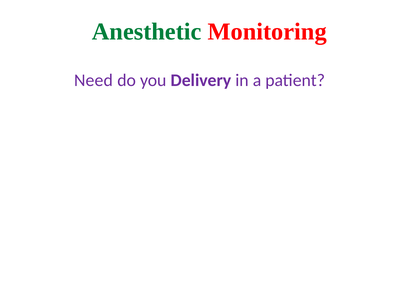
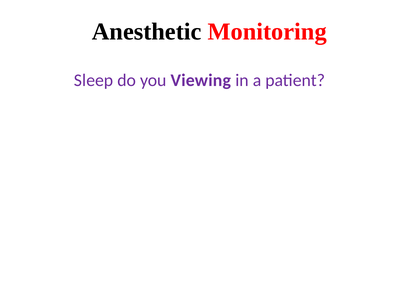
Anesthetic colour: green -> black (147, 32)
Need: Need -> Sleep (94, 80)
Delivery: Delivery -> Viewing (201, 80)
